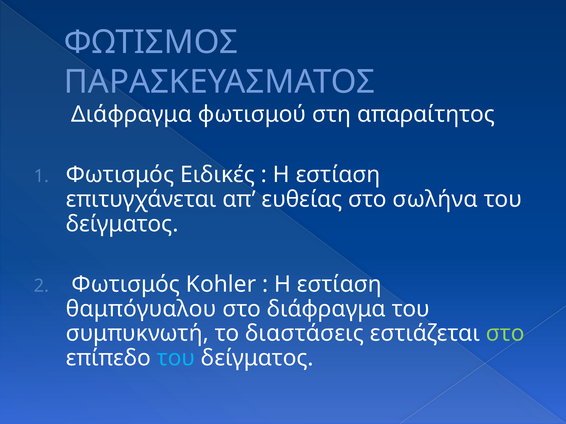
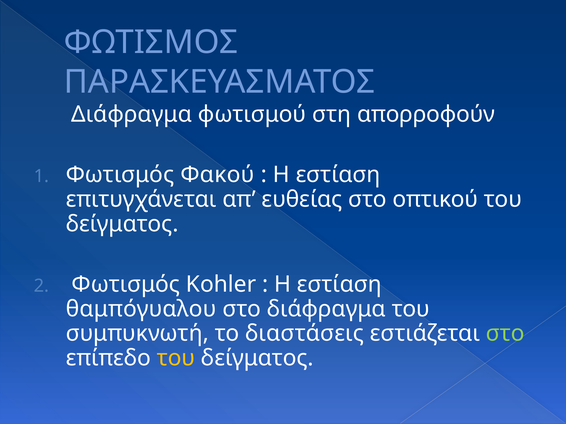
απαραίτητος: απαραίτητος -> απορροφούν (426, 114)
Ειδικές: Ειδικές -> Φακού (217, 175)
σωλήνα: σωλήνα -> οπτικού (435, 199)
του colour: light blue -> yellow (176, 358)
